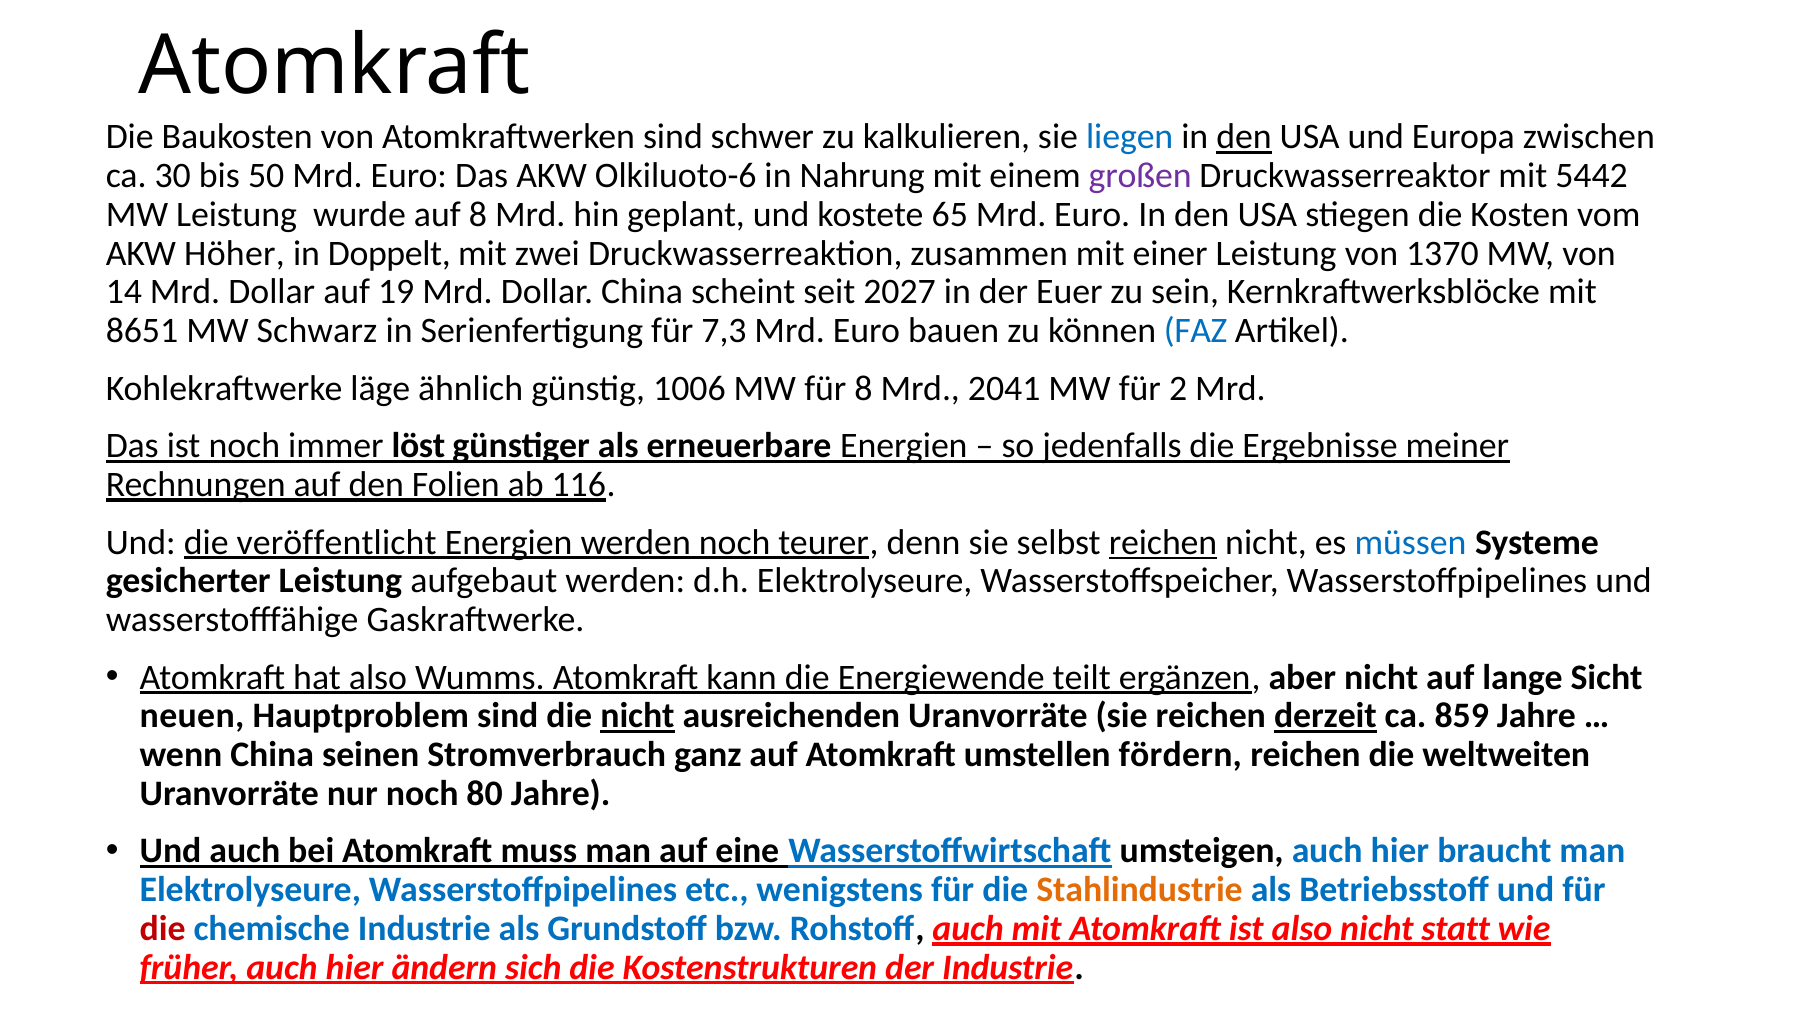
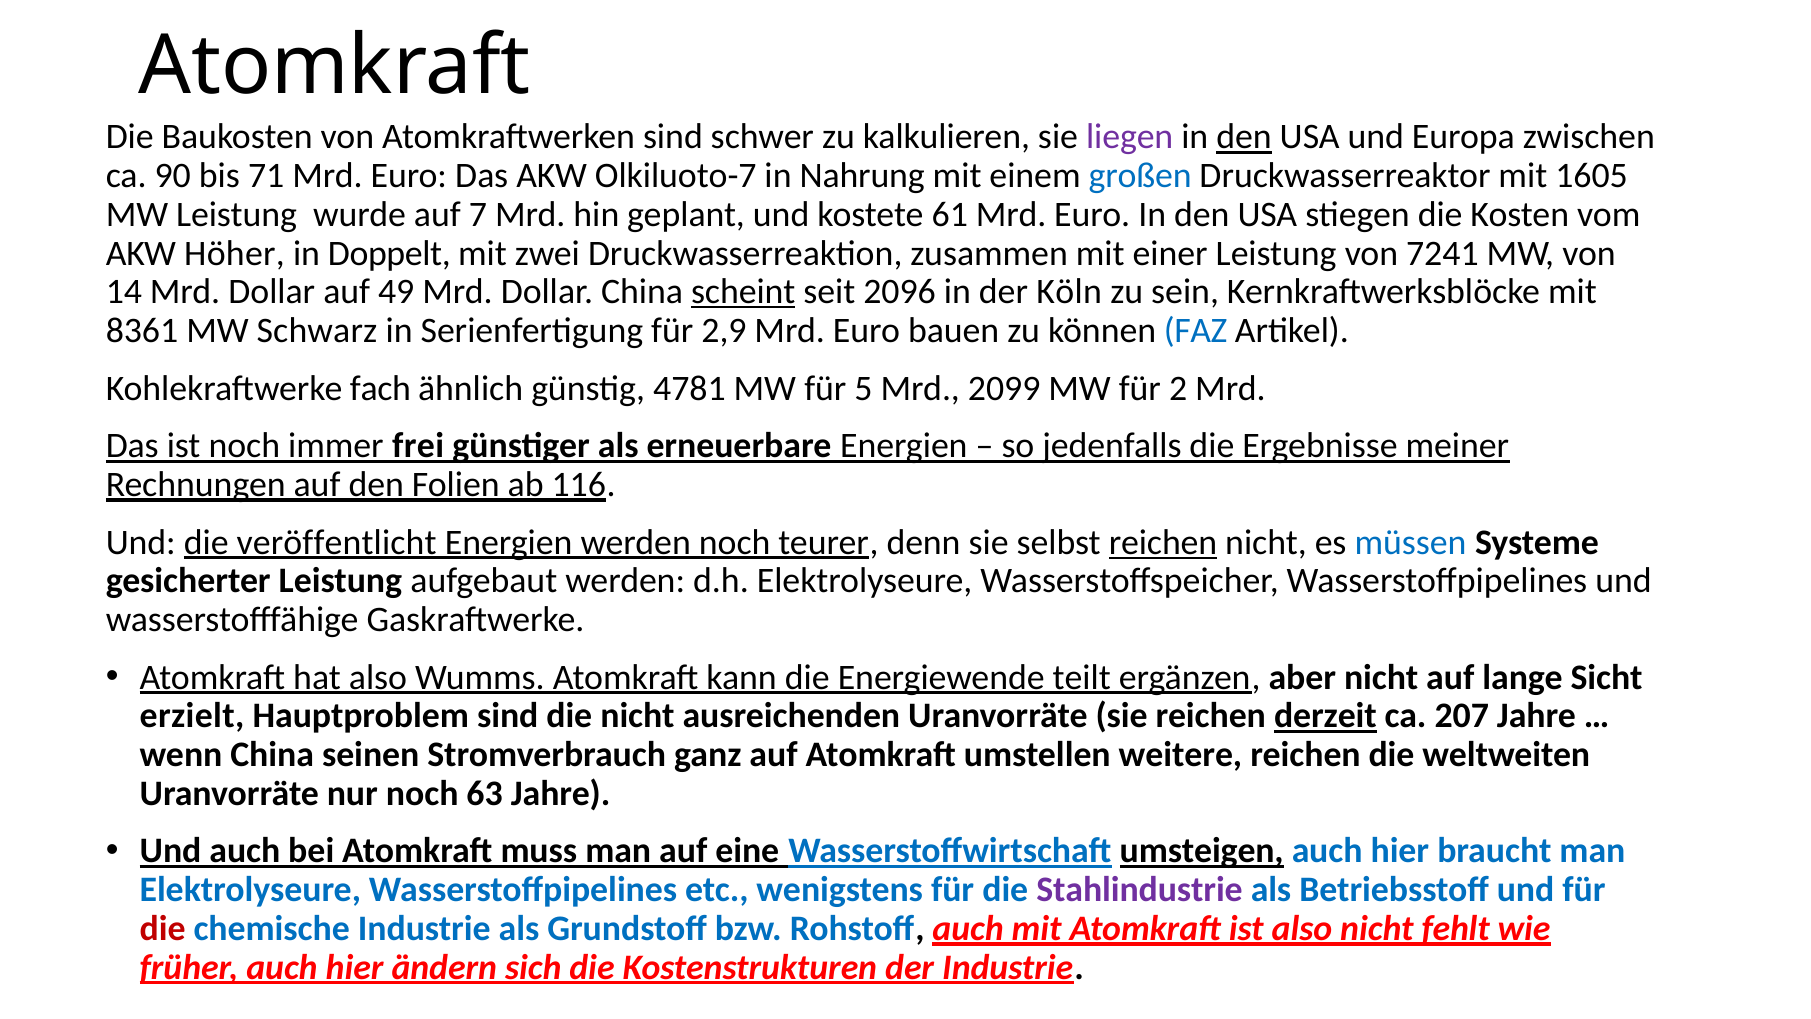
liegen colour: blue -> purple (1130, 137)
30: 30 -> 90 (173, 176)
50: 50 -> 71 (266, 176)
Olkiluoto-6: Olkiluoto-6 -> Olkiluoto-7 (676, 176)
großen colour: purple -> blue (1140, 176)
5442: 5442 -> 1605 (1592, 176)
auf 8: 8 -> 7 (478, 214)
65: 65 -> 61 (950, 214)
1370: 1370 -> 7241 (1442, 253)
19: 19 -> 49 (396, 292)
scheint underline: none -> present (743, 292)
2027: 2027 -> 2096 (900, 292)
Euer: Euer -> Köln (1069, 292)
8651: 8651 -> 8361 (142, 331)
7,3: 7,3 -> 2,9 (724, 331)
läge: läge -> fach (380, 388)
1006: 1006 -> 4781 (689, 388)
für 8: 8 -> 5 (864, 388)
2041: 2041 -> 2099 (1004, 388)
löst: löst -> frei (418, 446)
neuen: neuen -> erzielt (192, 716)
nicht underline: present -> none (638, 716)
859: 859 -> 207 (1462, 716)
fördern: fördern -> weitere (1180, 755)
80: 80 -> 63 (485, 793)
umsteigen underline: none -> present (1202, 851)
Stahlindustrie colour: orange -> purple (1140, 890)
statt: statt -> fehlt (1456, 928)
